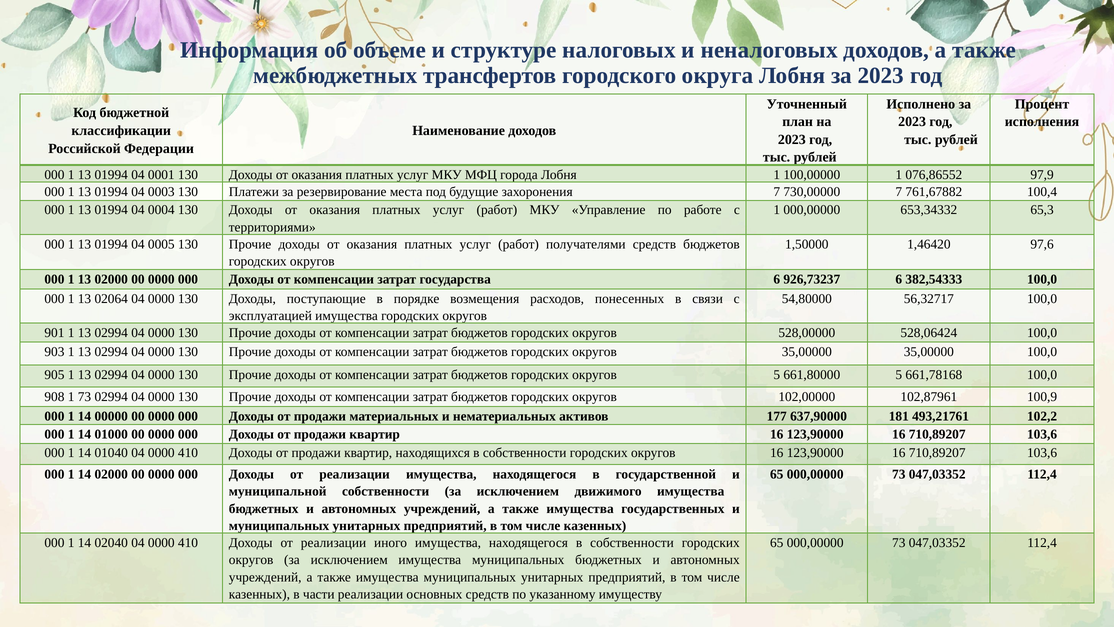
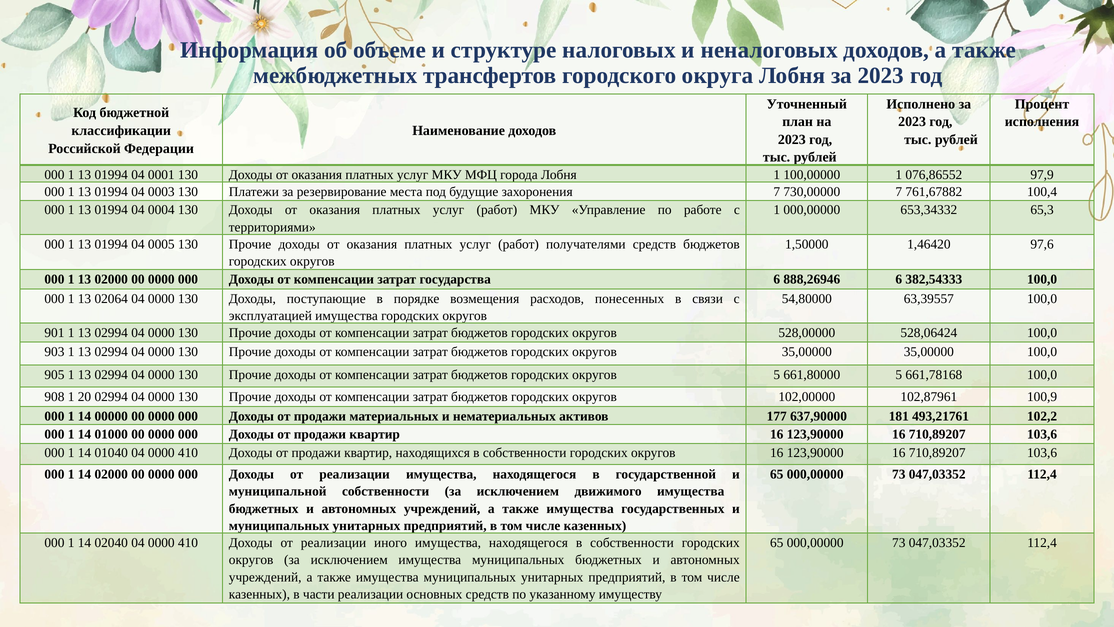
926,73237: 926,73237 -> 888,26946 (812, 279)
56,32717: 56,32717 -> 63,39557 (929, 299)
1 73: 73 -> 20 (84, 397)
